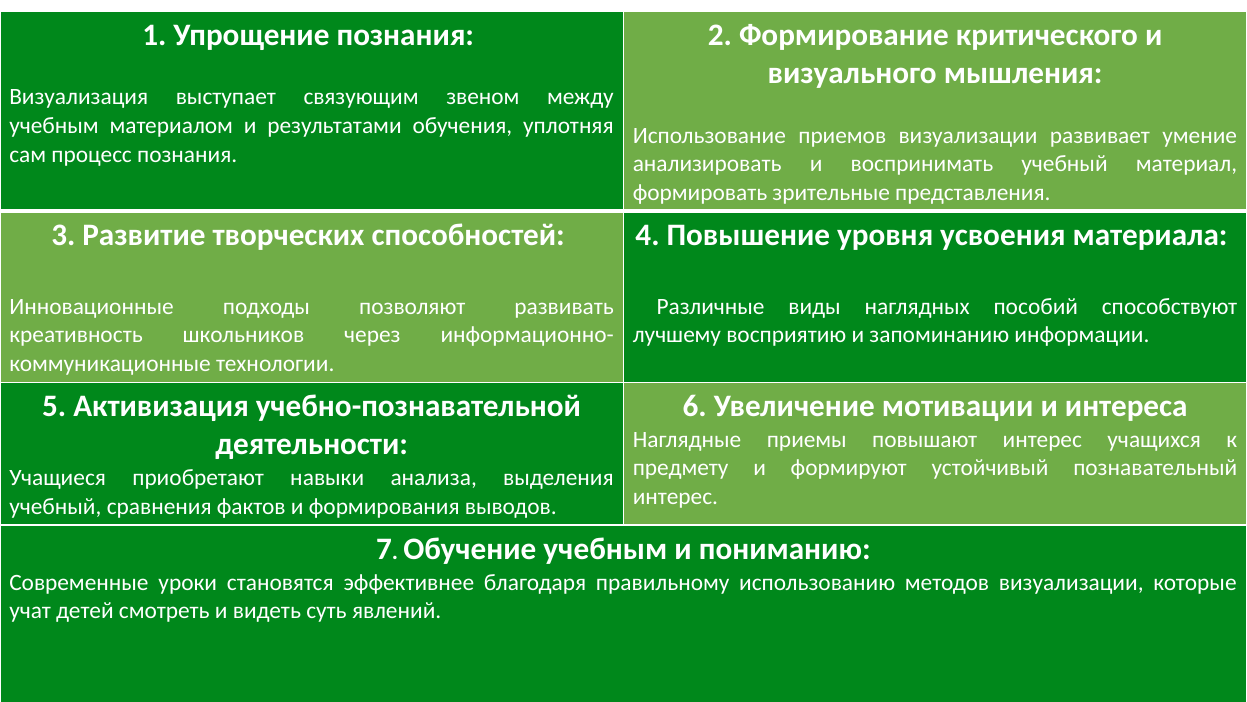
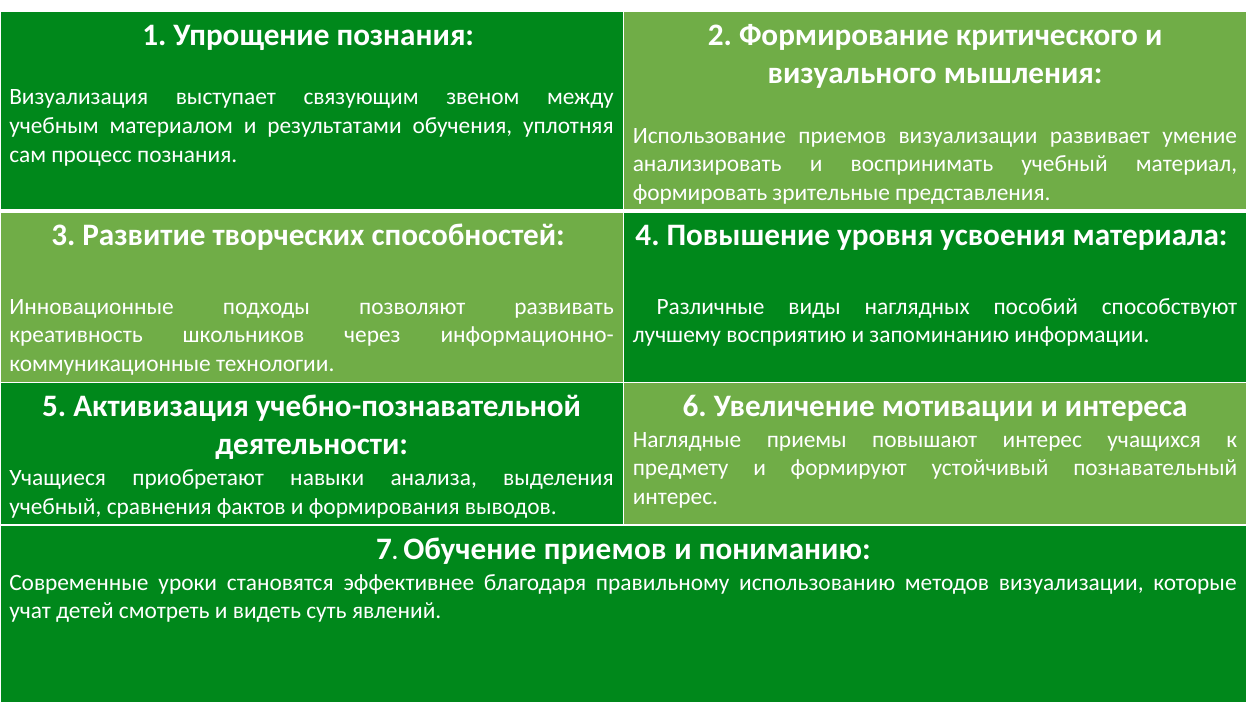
Обучение учебным: учебным -> приемов (605, 549)
